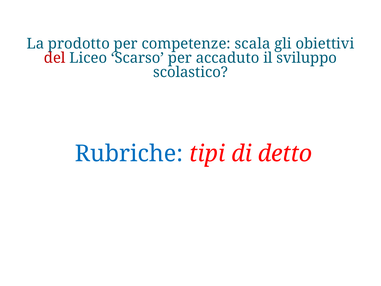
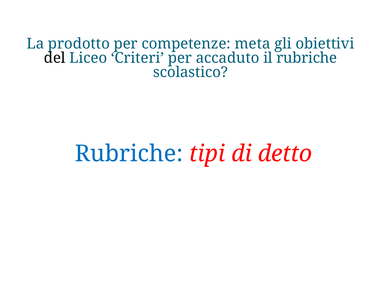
scala: scala -> meta (253, 44)
del colour: red -> black (55, 58)
Scarso: Scarso -> Criteri (137, 58)
il sviluppo: sviluppo -> rubriche (307, 58)
